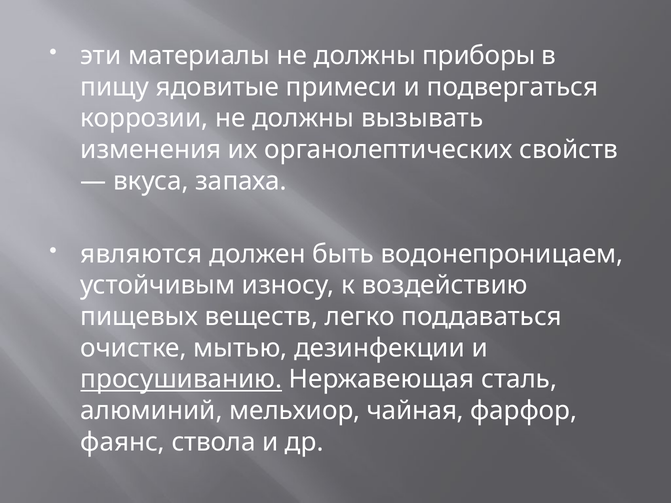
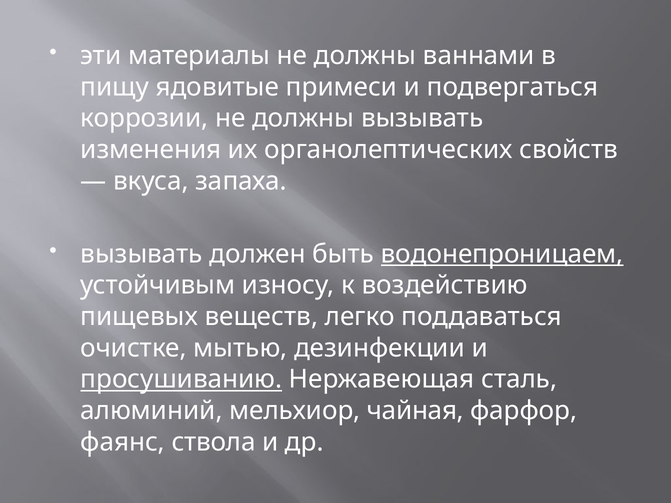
приборы: приборы -> ваннами (479, 56)
являются: являются -> вызывать (142, 254)
водонепроницаем underline: none -> present (502, 254)
